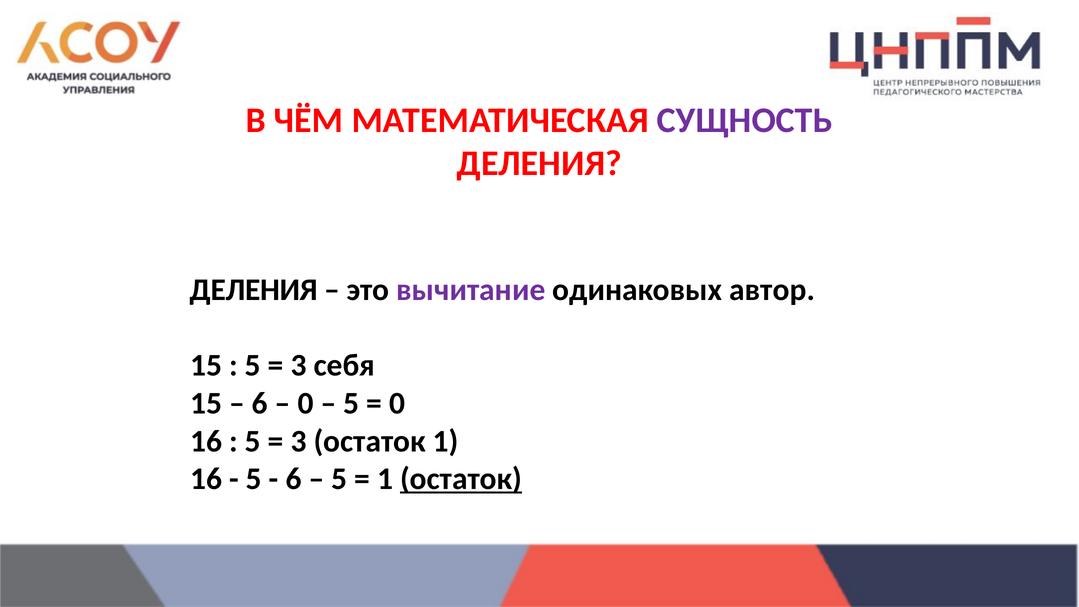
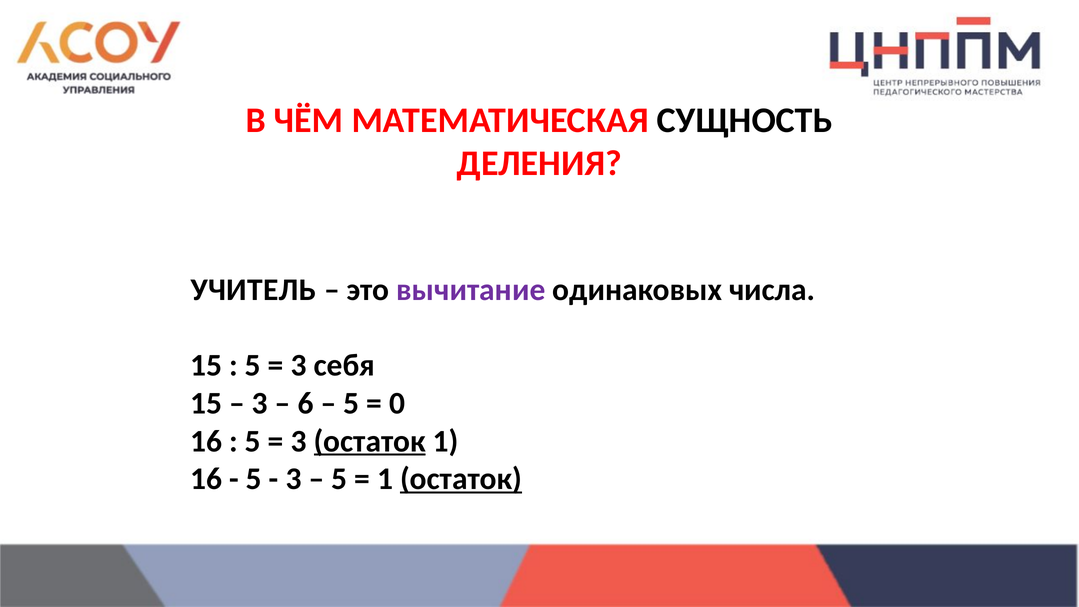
СУЩНОСТЬ colour: purple -> black (745, 120)
ДЕЛЕНИЯ: ДЕЛЕНИЯ -> УЧИТЕЛЬ (253, 290)
автор: автор -> числа (772, 290)
6: 6 -> 3 (260, 403)
0: 0 -> 6 (306, 403)
остаток underline: none -> present (370, 441)
6: 6 -> 3 (294, 479)
